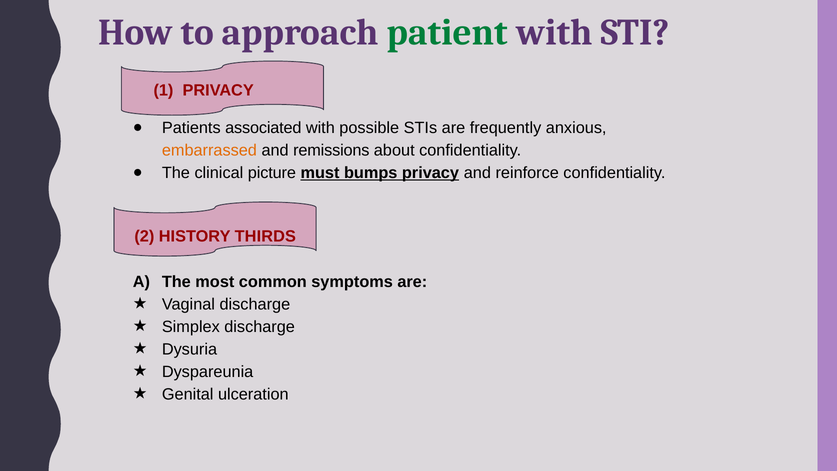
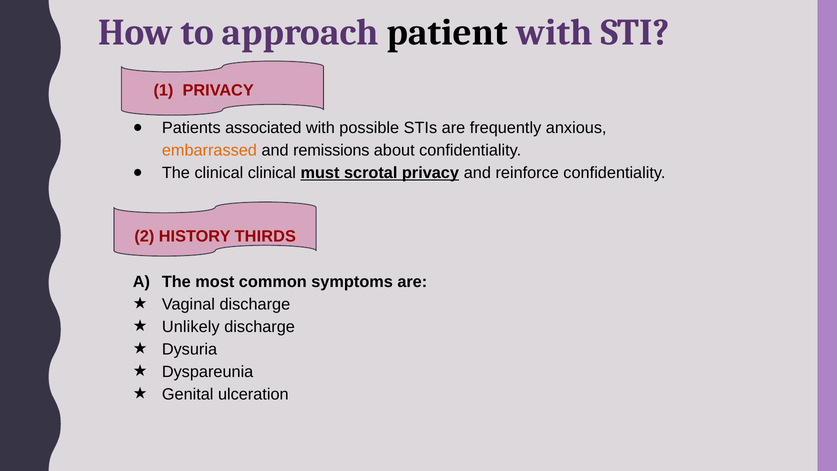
patient colour: green -> black (447, 32)
clinical picture: picture -> clinical (272, 173)
bumps: bumps -> scrotal (371, 173)
Simplex: Simplex -> Unlikely (191, 327)
